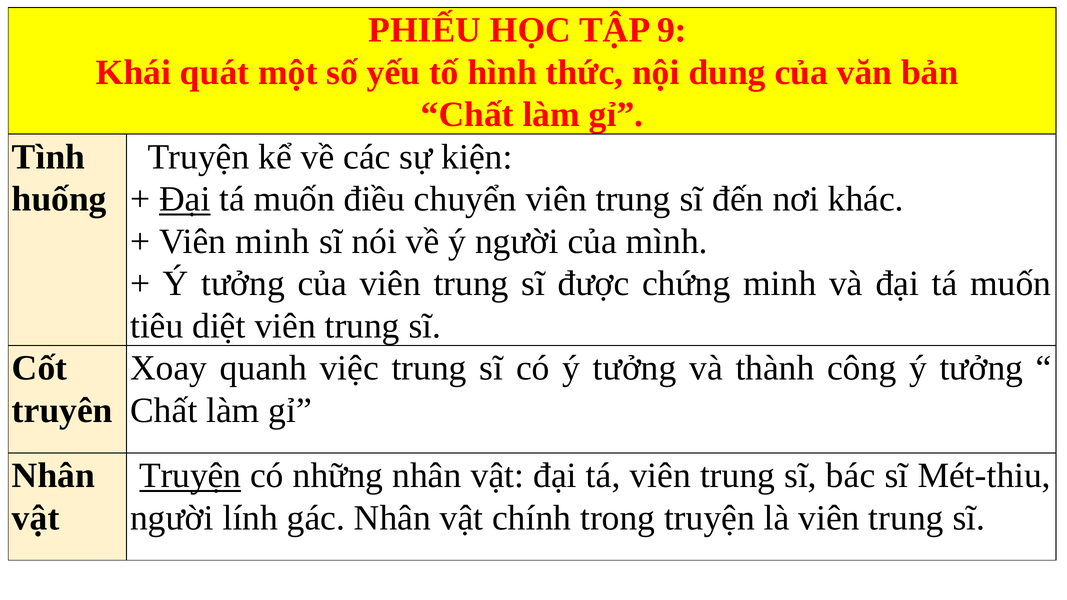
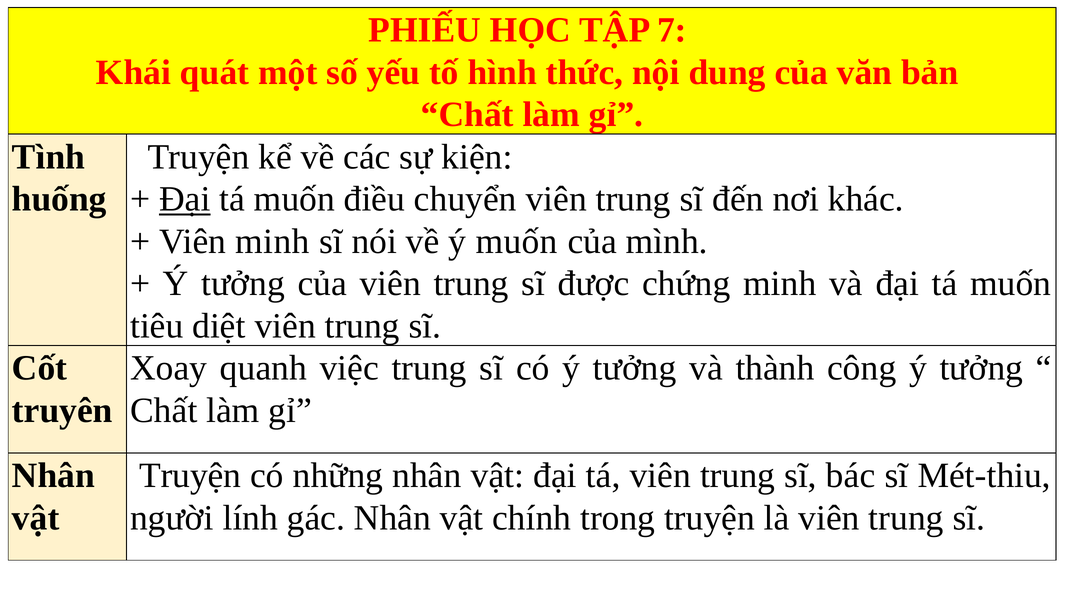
9: 9 -> 7 (672, 30)
ý người: người -> muốn (517, 241)
Truyện underline: present -> none (190, 476)
